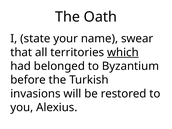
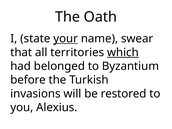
your underline: none -> present (66, 39)
